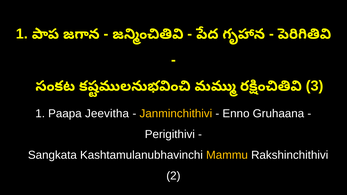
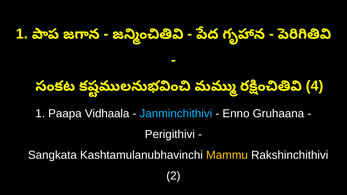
3: 3 -> 4 (315, 86)
Jeevitha: Jeevitha -> Vidhaala (107, 114)
Janminchithivi colour: yellow -> light blue (176, 114)
